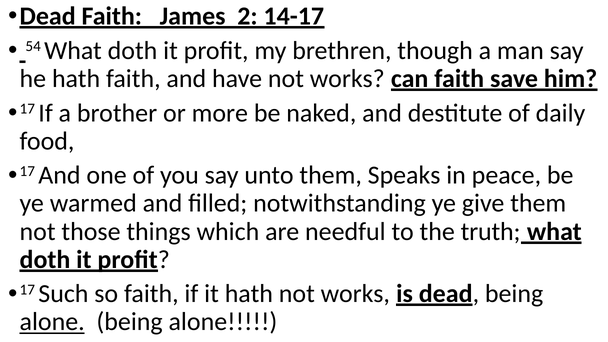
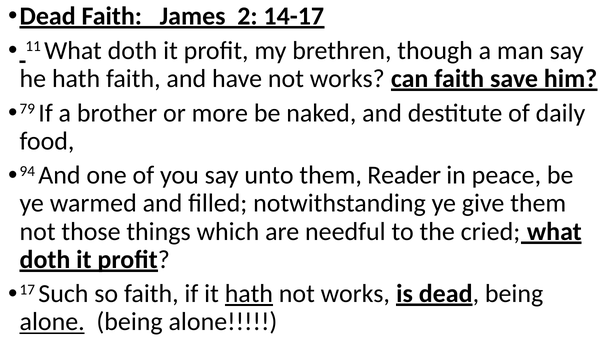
54: 54 -> 11 (33, 46)
17: 17 -> 79 (27, 109)
17: 17 -> 94 (27, 171)
Speaks: Speaks -> Reader (404, 175)
truth: truth -> cried (490, 231)
hath underline: none -> present (249, 294)
